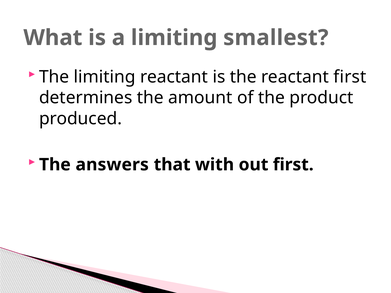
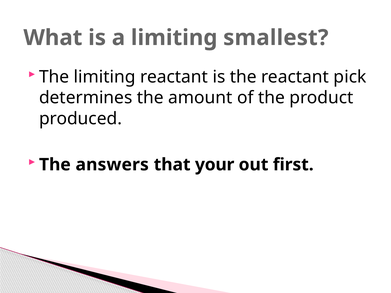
reactant first: first -> pick (350, 77)
with: with -> your (215, 165)
